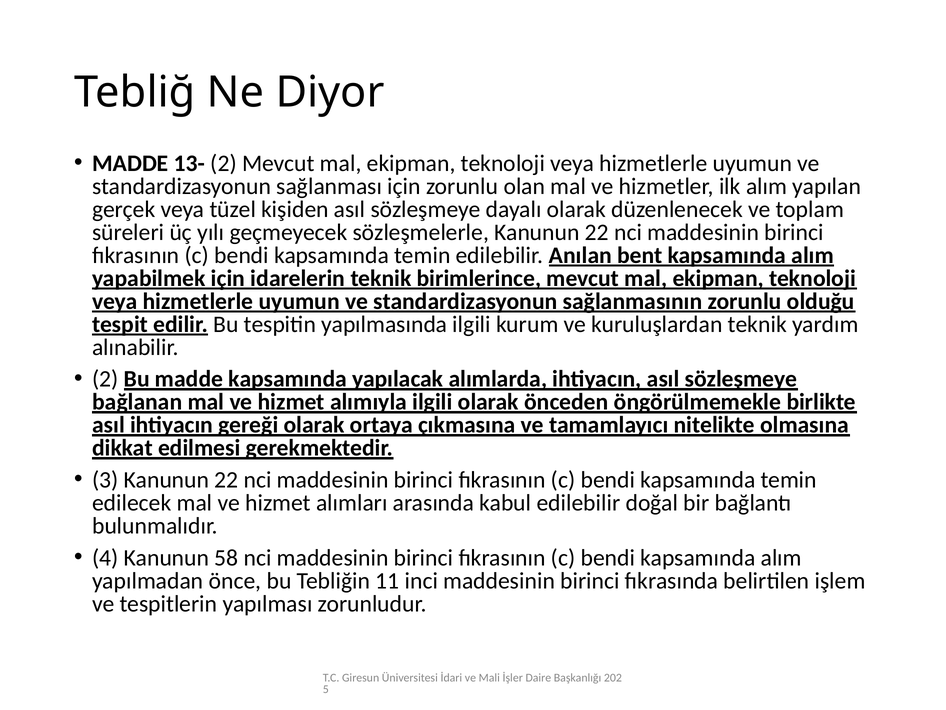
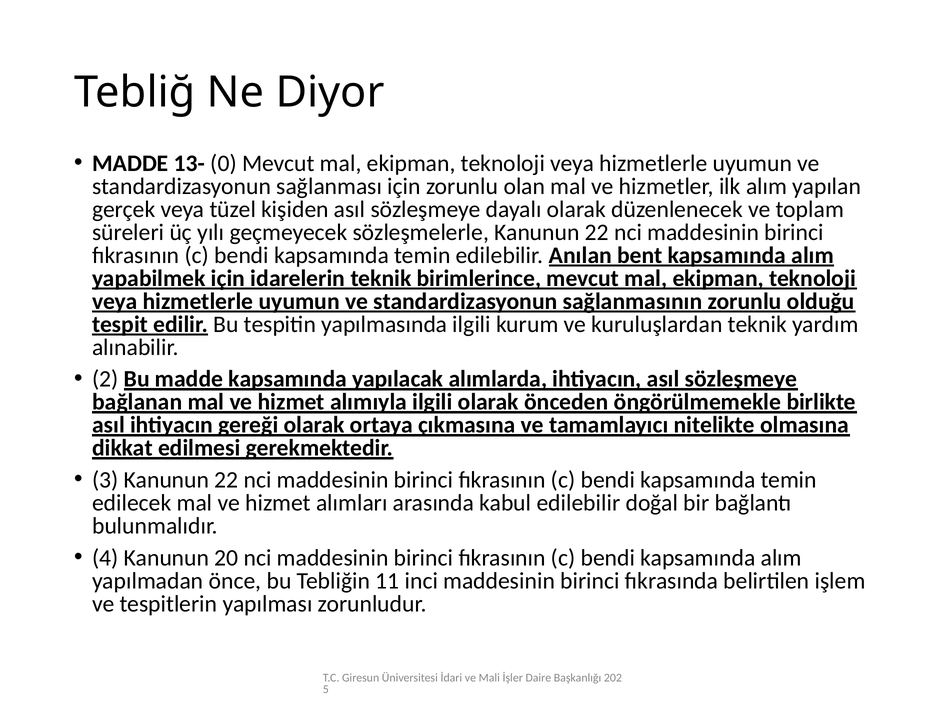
13- 2: 2 -> 0 (224, 163)
58: 58 -> 20 (226, 557)
